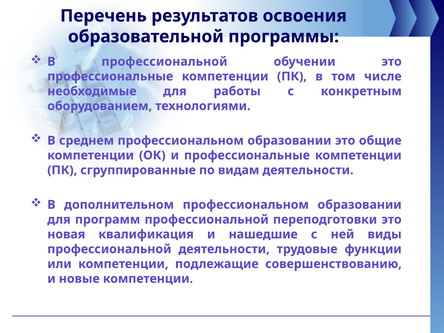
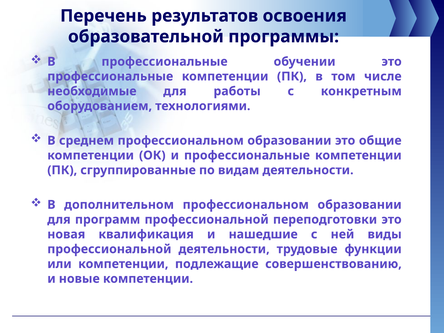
В профессиональной: профессиональной -> профессиональные (165, 62)
